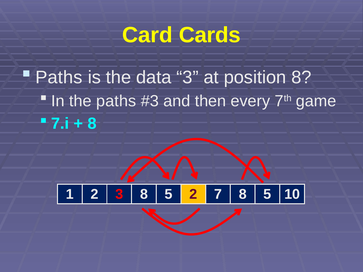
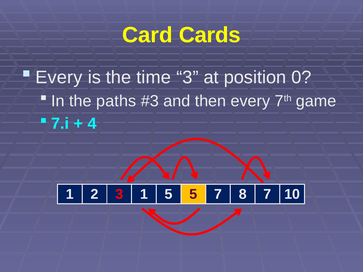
Paths: Paths -> Every (59, 77)
data: data -> time (154, 77)
position 8: 8 -> 0 (301, 77)
8: 8 -> 4 (92, 124)
3 8: 8 -> 1 (144, 194)
5 2: 2 -> 5 (193, 194)
7 8 5: 5 -> 7 (267, 194)
